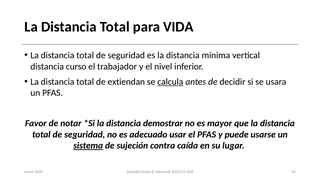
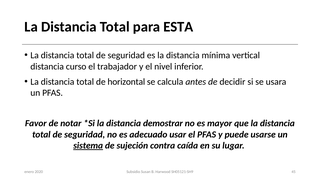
VIDA: VIDA -> ESTA (178, 27)
extiendan: extiendan -> horizontal (126, 82)
calcula underline: present -> none (170, 82)
